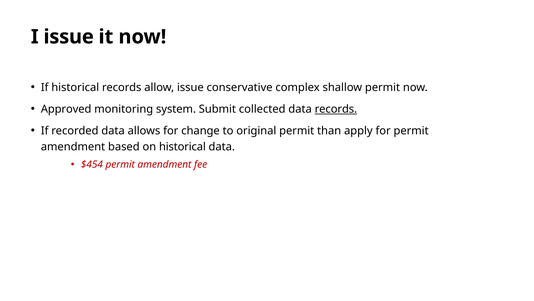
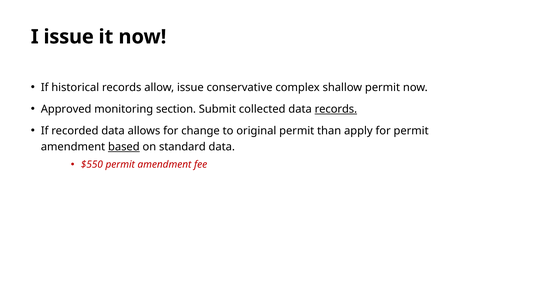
system: system -> section (176, 109)
based underline: none -> present (124, 146)
on historical: historical -> standard (182, 146)
$454: $454 -> $550 (92, 164)
